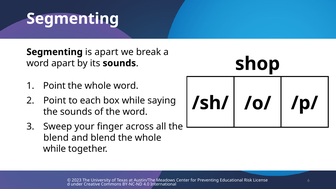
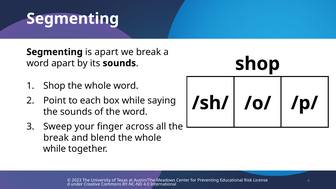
Point: Point -> Shop (54, 86)
blend: blend -> break (56, 138)
